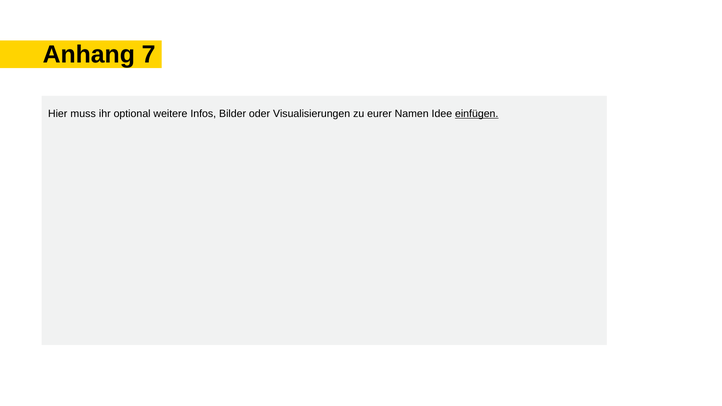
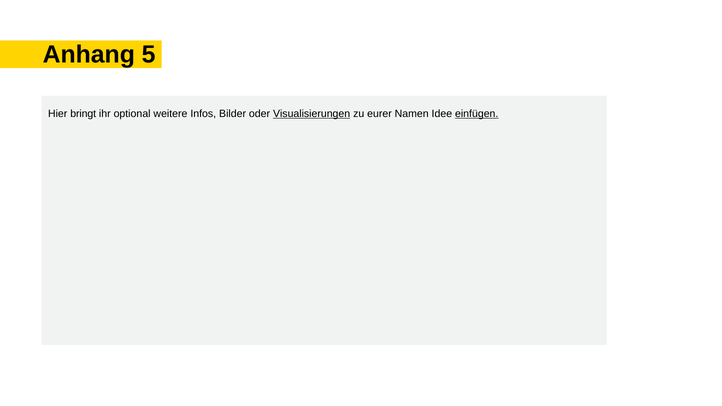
7: 7 -> 5 (149, 55)
muss: muss -> bringt (83, 114)
Visualisierungen underline: none -> present (312, 114)
